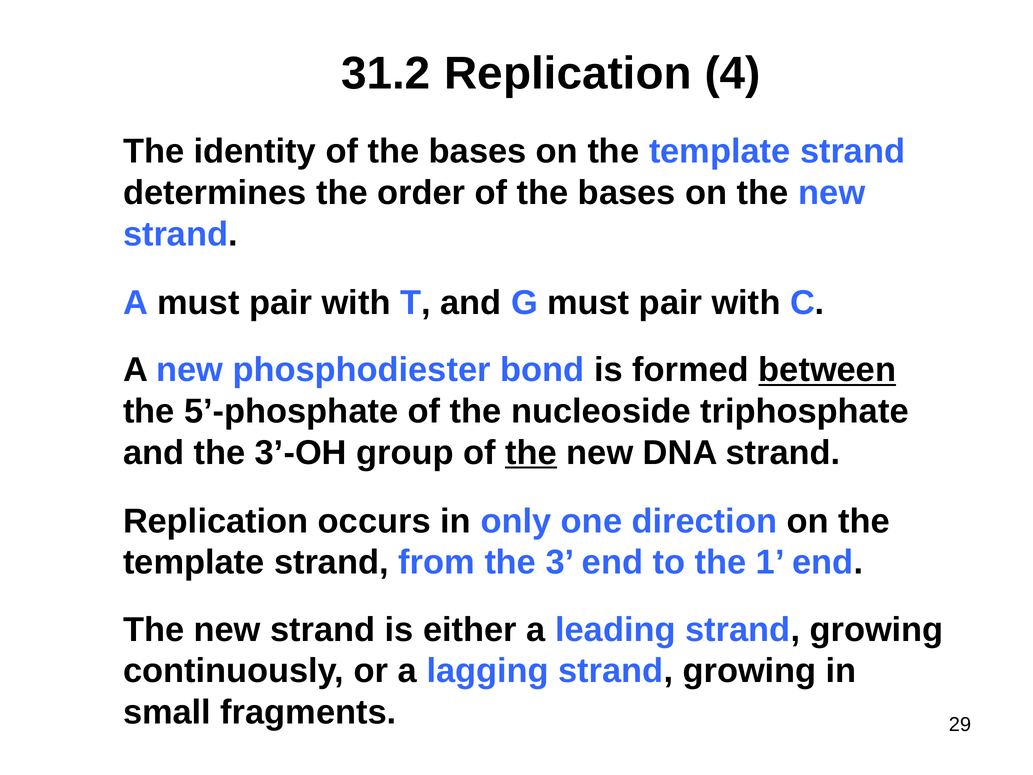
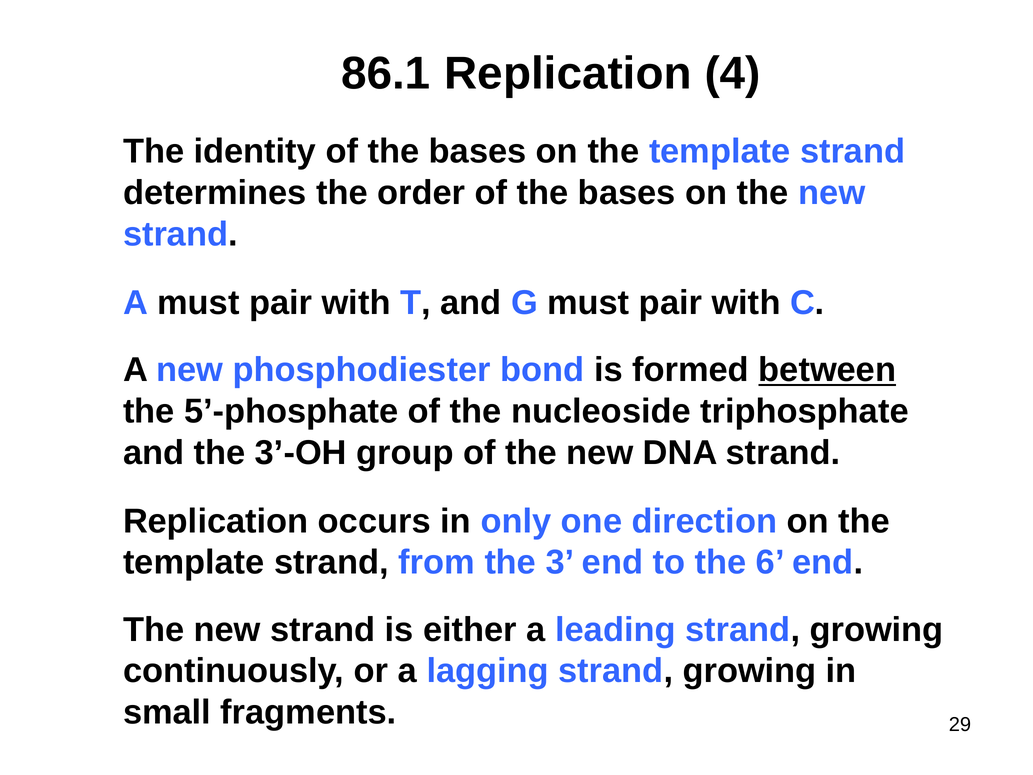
31.2: 31.2 -> 86.1 (386, 74)
the underline: present -> none (531, 453)
1: 1 -> 6 (770, 562)
